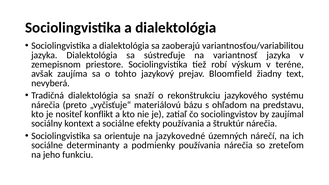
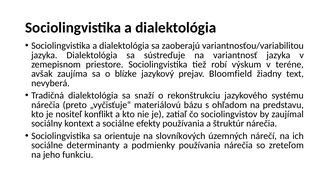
tohto: tohto -> blízke (126, 74)
jazykovedné: jazykovedné -> slovníkových (181, 136)
